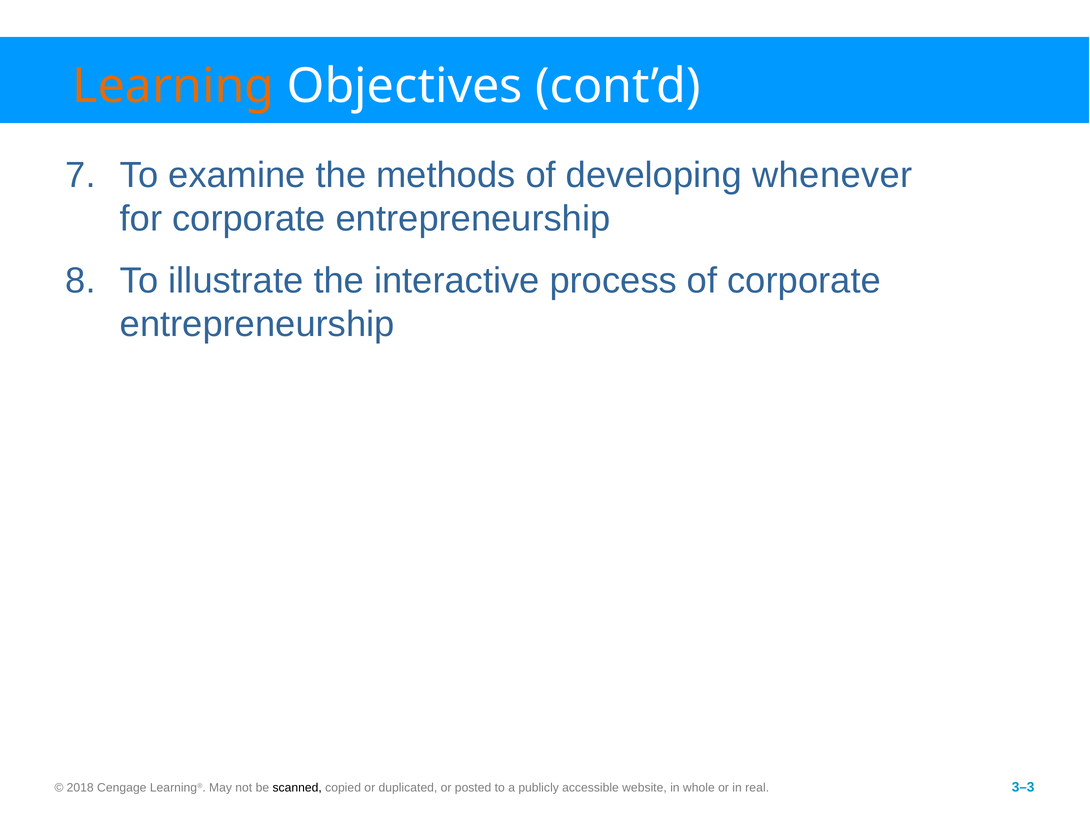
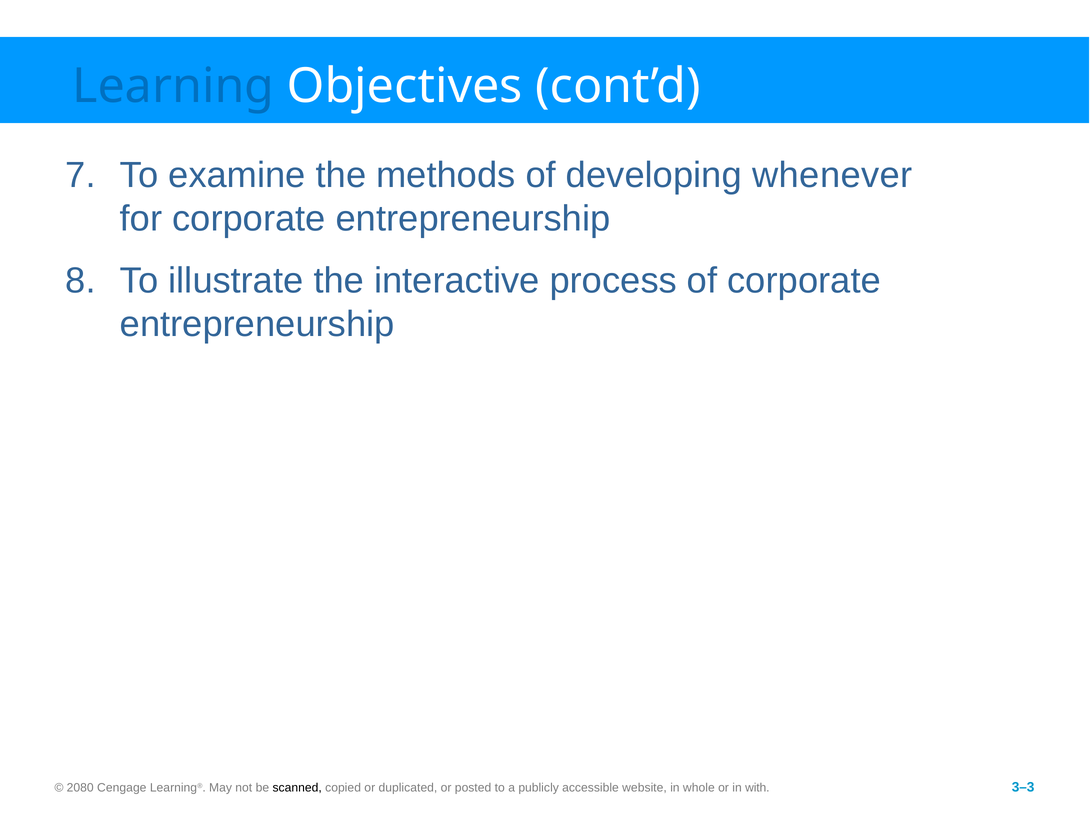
Learning colour: orange -> blue (173, 86)
2018: 2018 -> 2080 (80, 787)
real: real -> with (757, 787)
